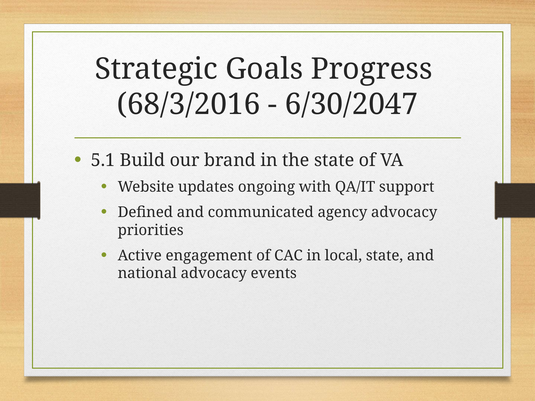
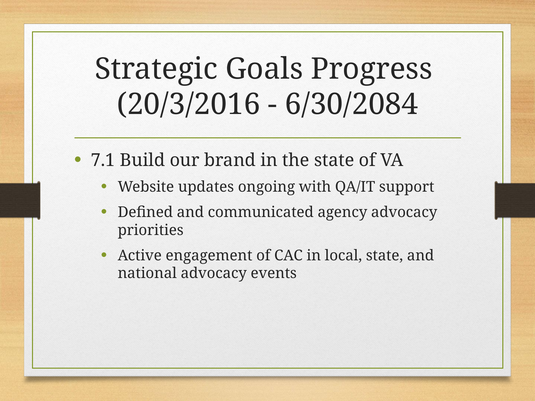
68/3/2016: 68/3/2016 -> 20/3/2016 (189, 105)
6/30/2047: 6/30/2047 -> 6/30/2084 (352, 105)
5.1: 5.1 -> 7.1 (103, 160)
